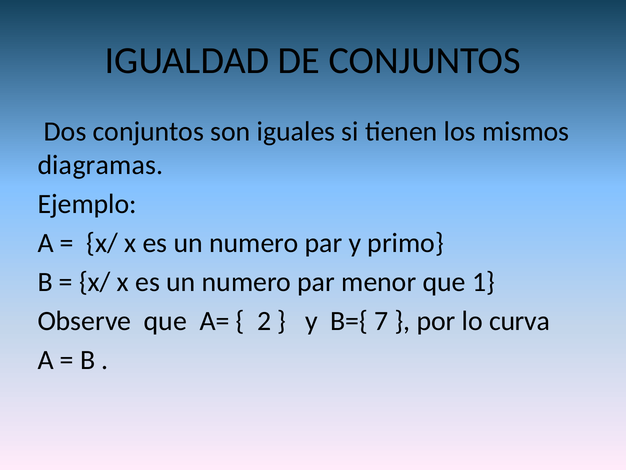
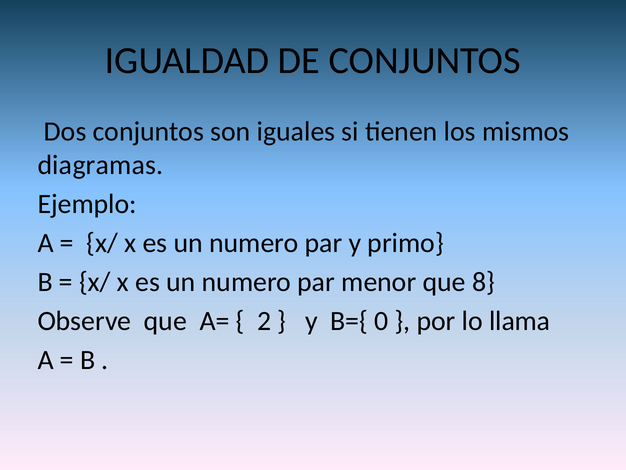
1: 1 -> 8 (483, 282)
7: 7 -> 0 (381, 321)
curva: curva -> llama (520, 321)
